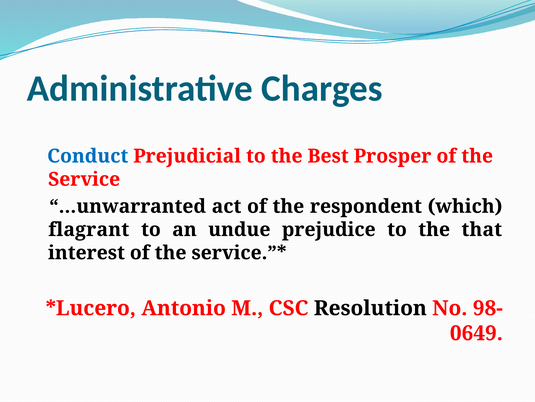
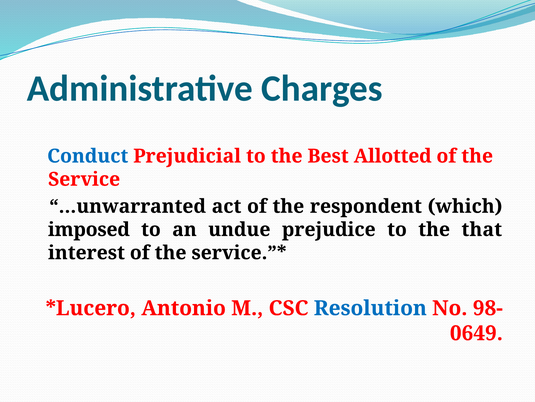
Prosper: Prosper -> Allotted (393, 156)
flagrant: flagrant -> imposed (89, 229)
Resolution colour: black -> blue (370, 308)
